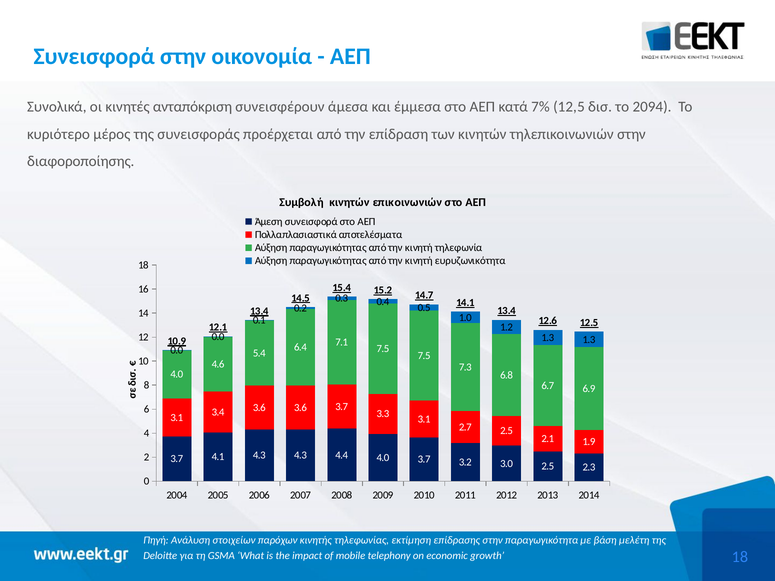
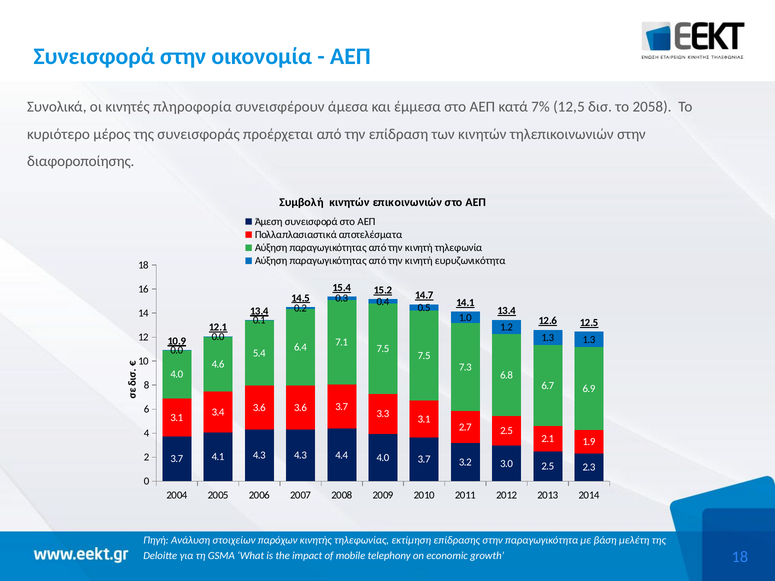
ανταπόκριση: ανταπόκριση -> πληροφορία (192, 107)
2094: 2094 -> 2058 (652, 107)
